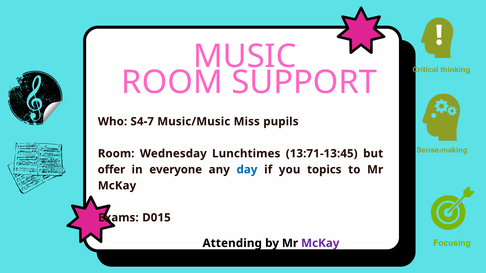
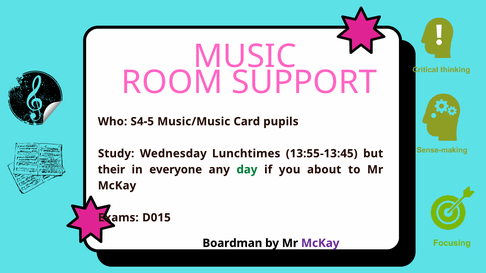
S4-7: S4-7 -> S4-5 (142, 122)
Miss: Miss -> Card (247, 122)
Room: Room -> Study (116, 154)
13:71-13:45: 13:71-13:45 -> 13:55-13:45 (322, 154)
offer: offer -> their (111, 170)
day colour: blue -> green (247, 170)
topics: topics -> about (324, 170)
Attending: Attending -> Boardman (232, 243)
